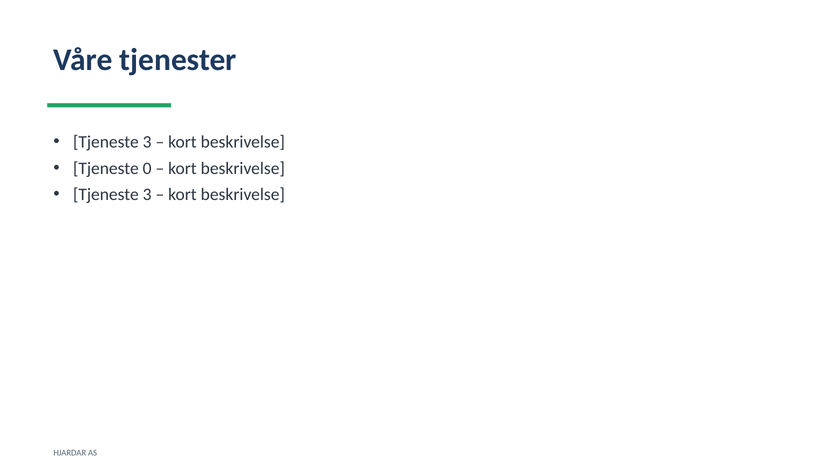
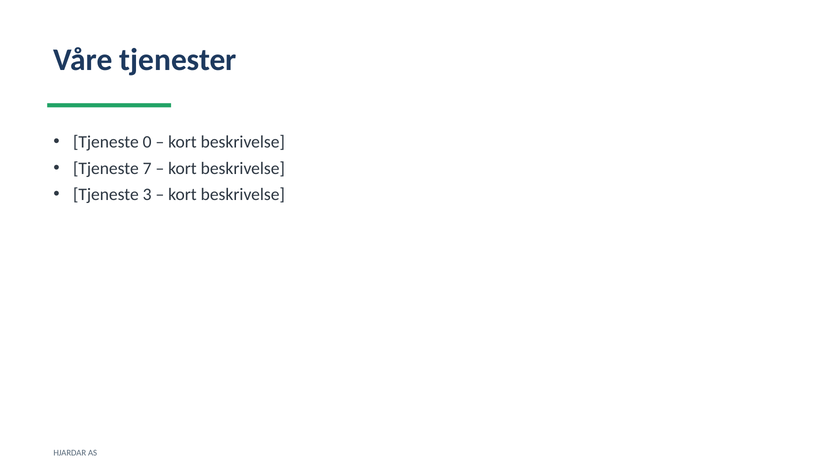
3: 3 -> 0 (147, 142)
0: 0 -> 7 (147, 168)
